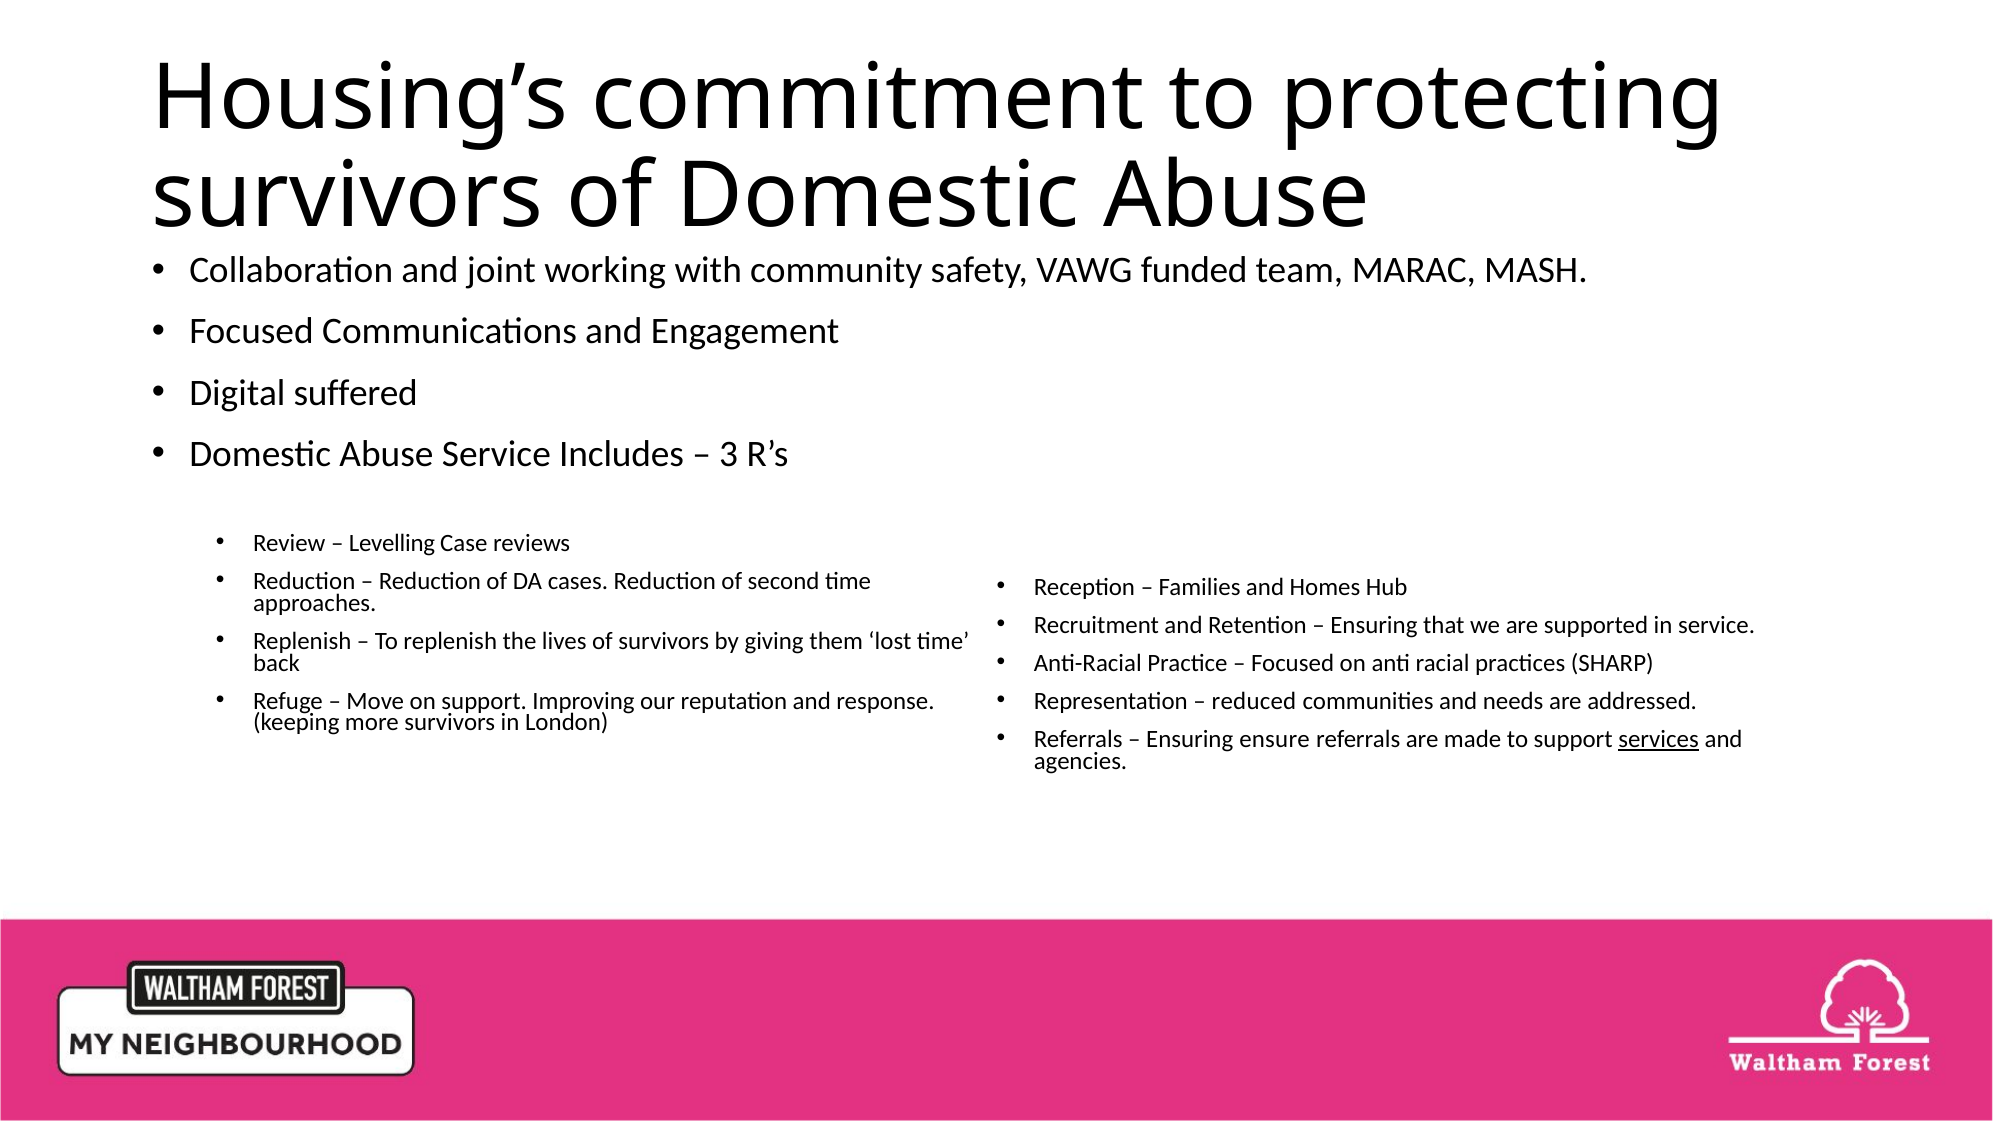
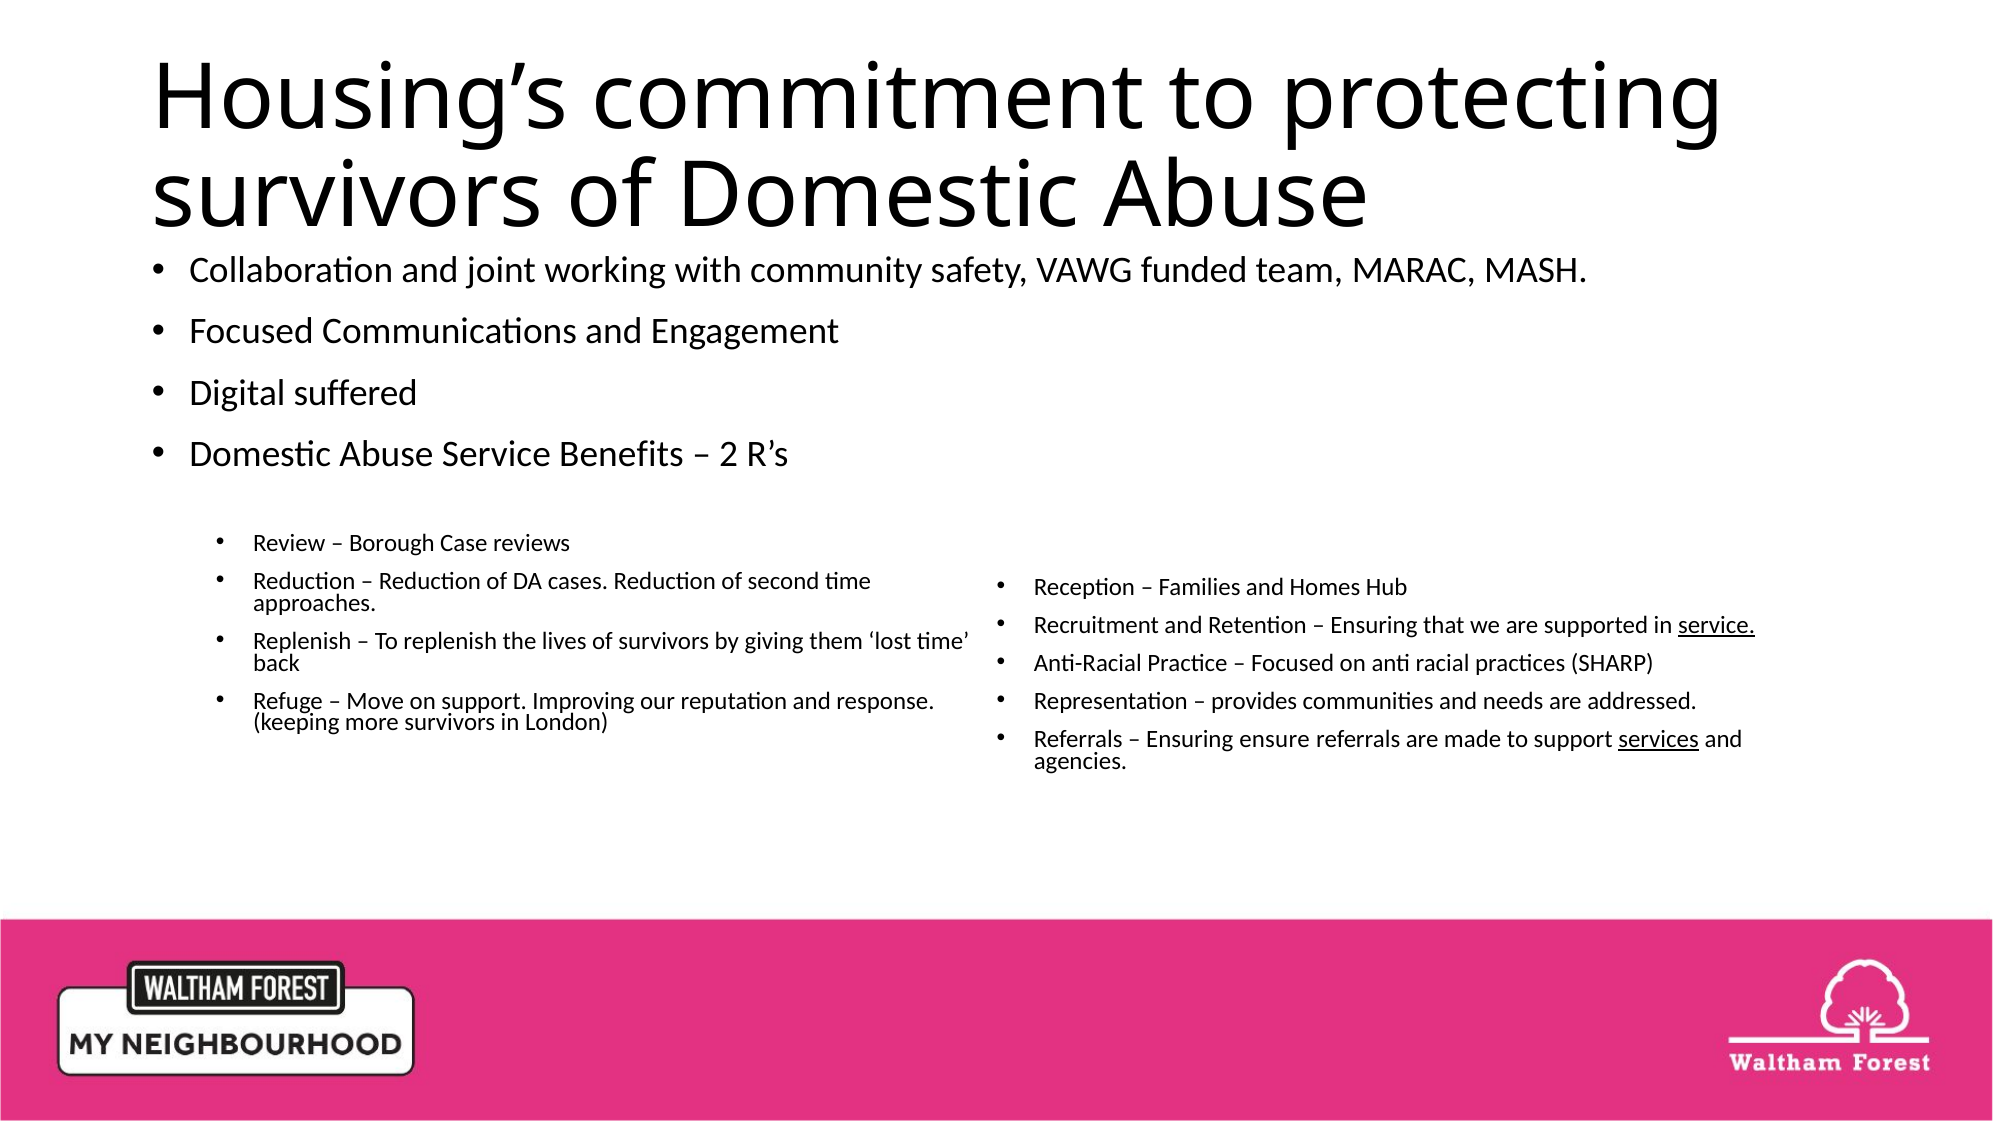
Includes: Includes -> Benefits (621, 454)
3: 3 -> 2 (729, 454)
Levelling: Levelling -> Borough (392, 544)
service underline: none -> present (1717, 625)
reduced: reduced -> provides (1254, 701)
